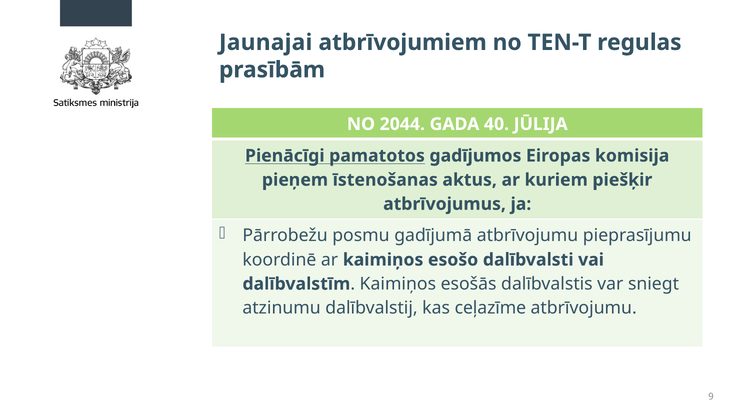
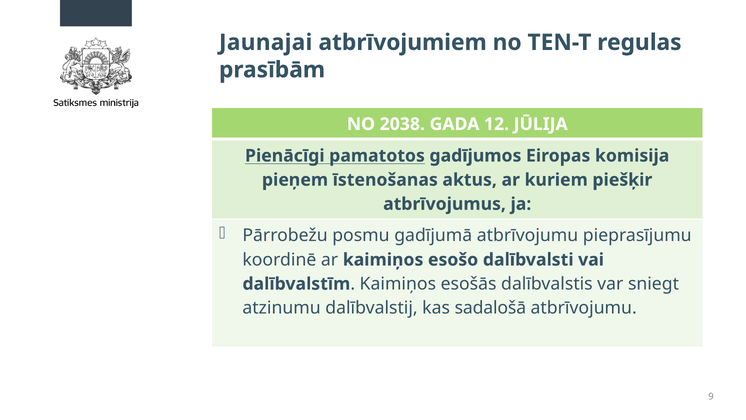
2044: 2044 -> 2038 (402, 124)
40: 40 -> 12 (497, 124)
ceļazīme: ceļazīme -> sadalošā (490, 308)
